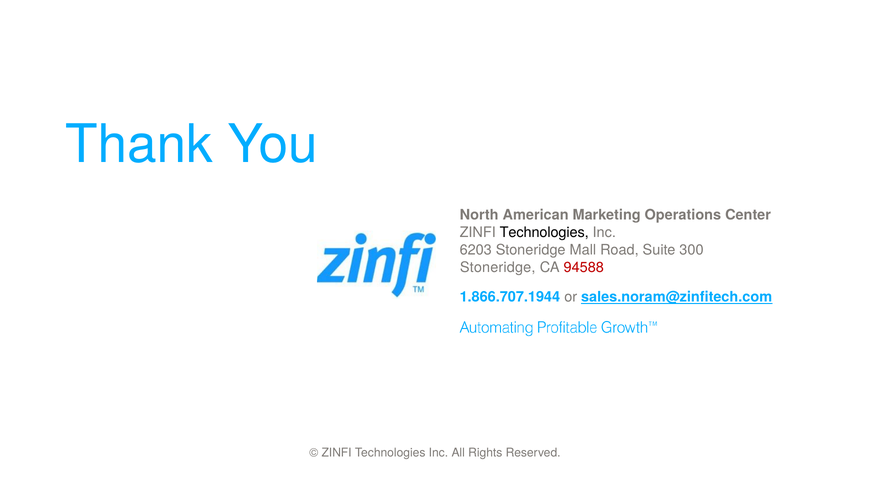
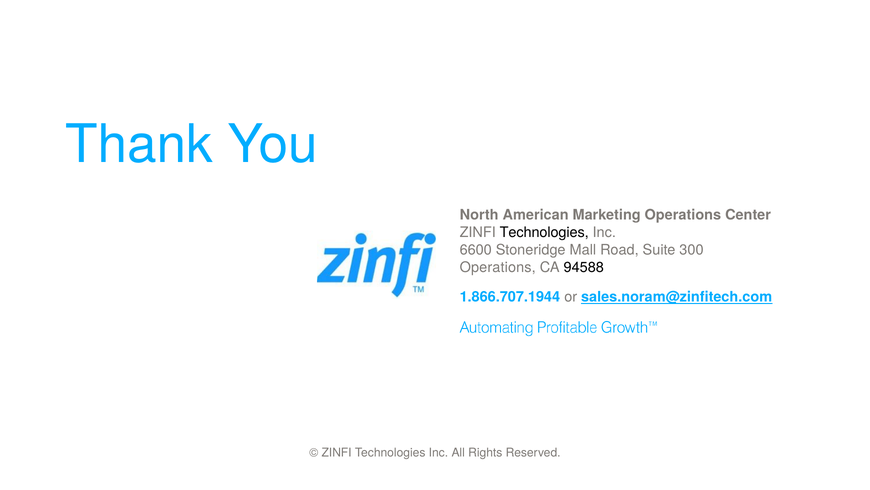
6203: 6203 -> 6600 (476, 250)
Stoneridge: Stoneridge -> Operations (498, 267)
94588 colour: red -> black (584, 267)
